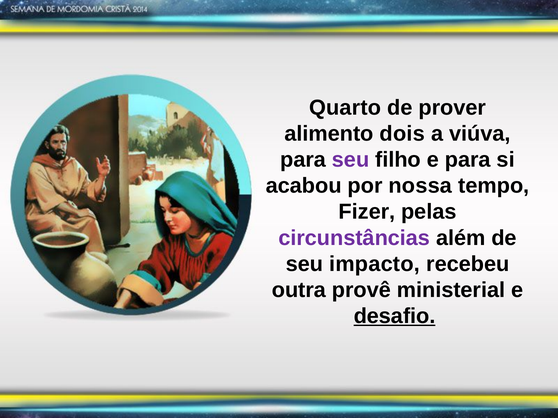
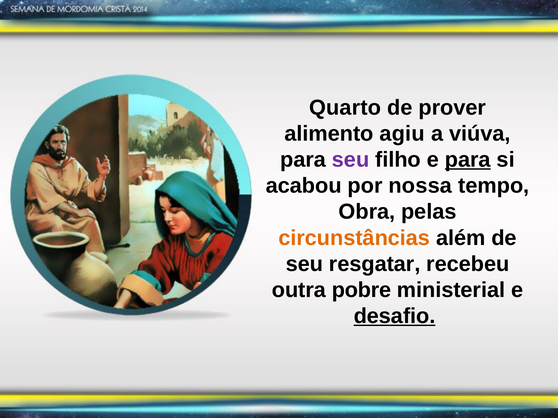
dois: dois -> agiu (402, 134)
para underline: none -> present (468, 160)
Fizer: Fizer -> Obra (367, 212)
circunstâncias colour: purple -> orange (354, 238)
impacto: impacto -> resgatar (375, 264)
provê: provê -> pobre (362, 290)
